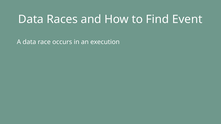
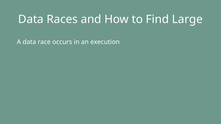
Event: Event -> Large (187, 19)
